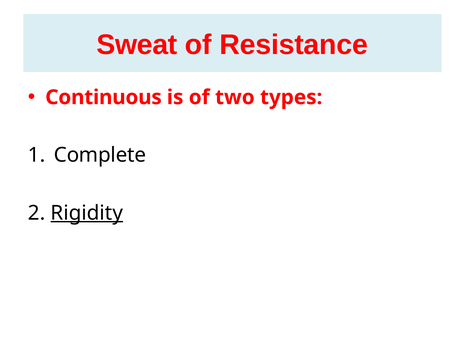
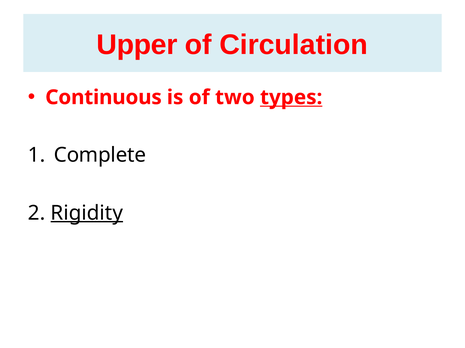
Sweat: Sweat -> Upper (137, 45)
Resistance: Resistance -> Circulation (294, 45)
types underline: none -> present (291, 98)
